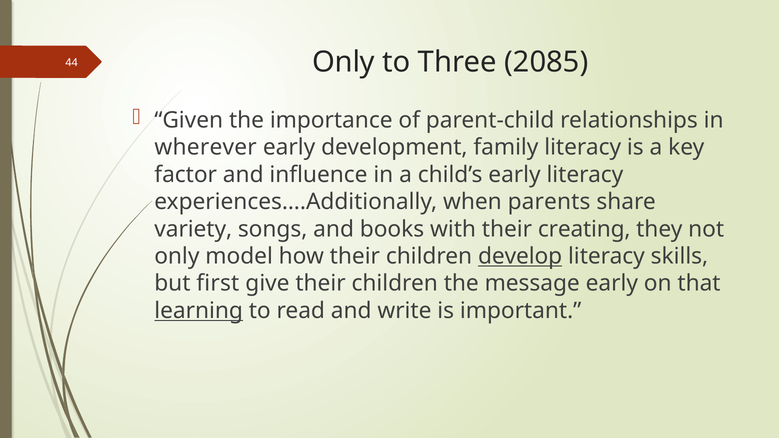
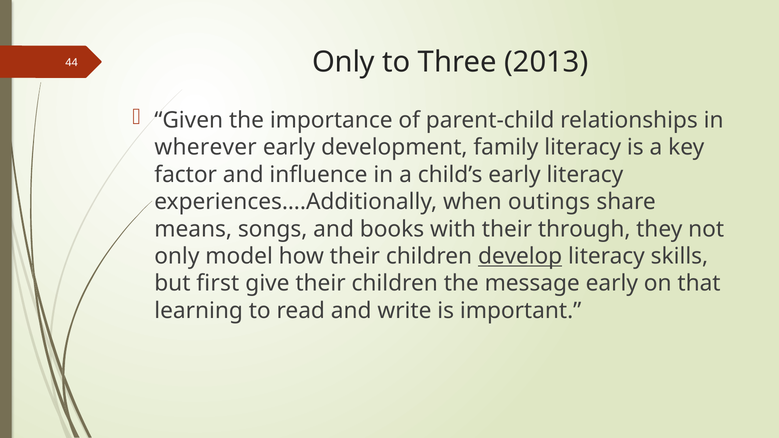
2085: 2085 -> 2013 (546, 62)
parents: parents -> outings (549, 202)
variety: variety -> means (193, 229)
creating: creating -> through (584, 229)
learning underline: present -> none (199, 311)
